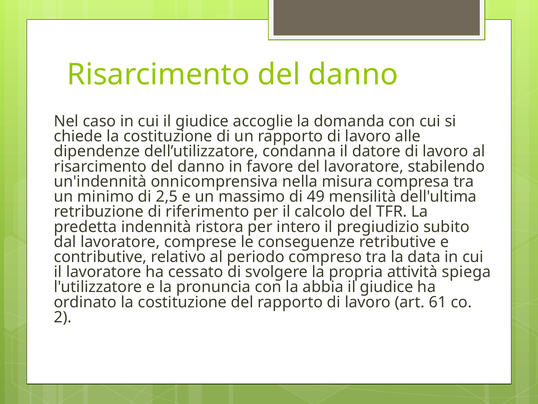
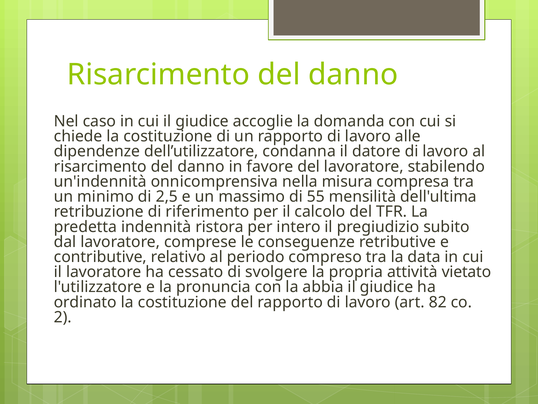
49: 49 -> 55 (316, 196)
spiega: spiega -> vietato (467, 272)
61: 61 -> 82 (438, 302)
